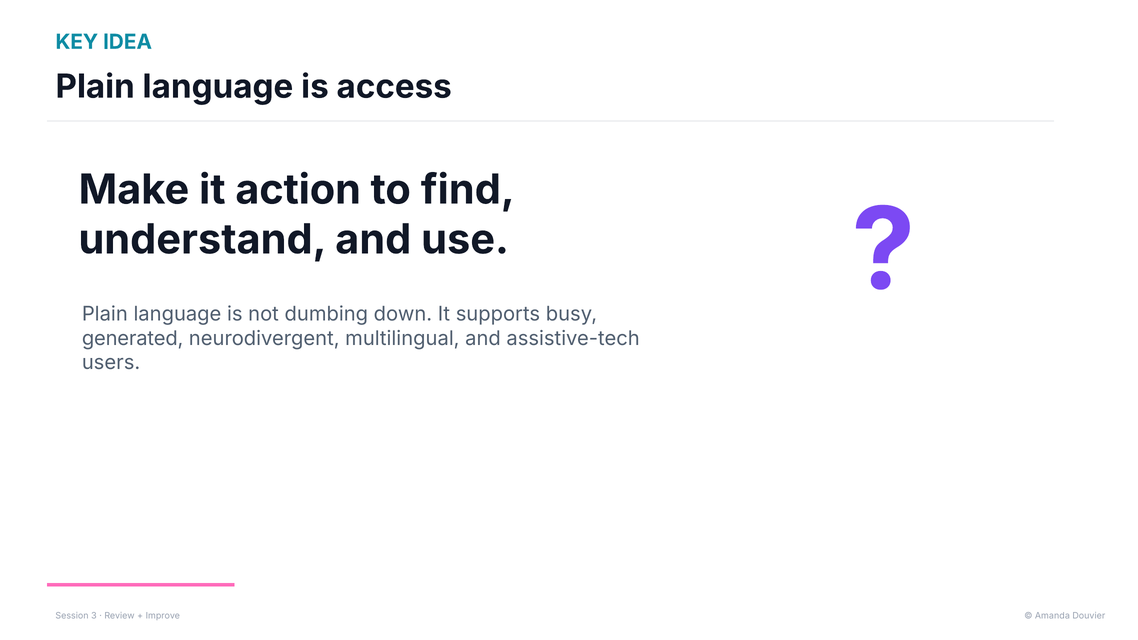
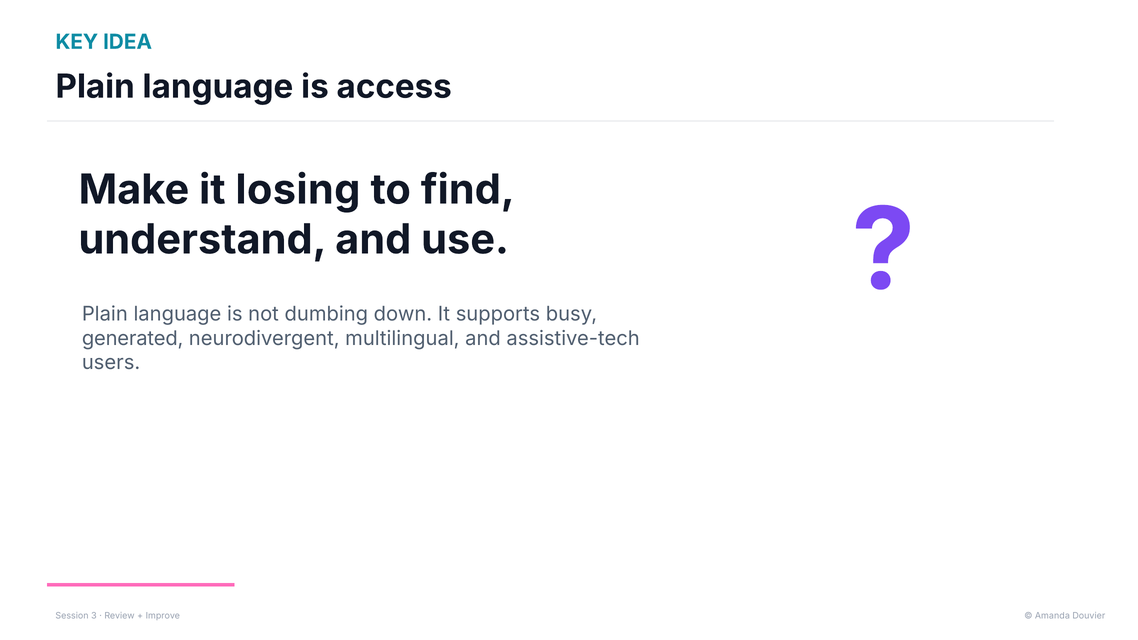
action: action -> losing (298, 190)
